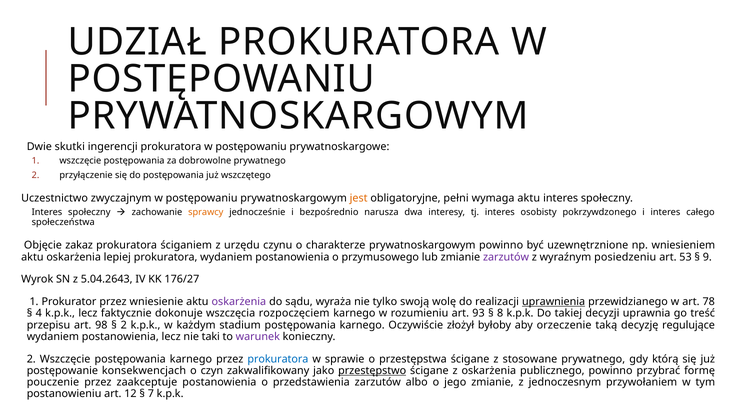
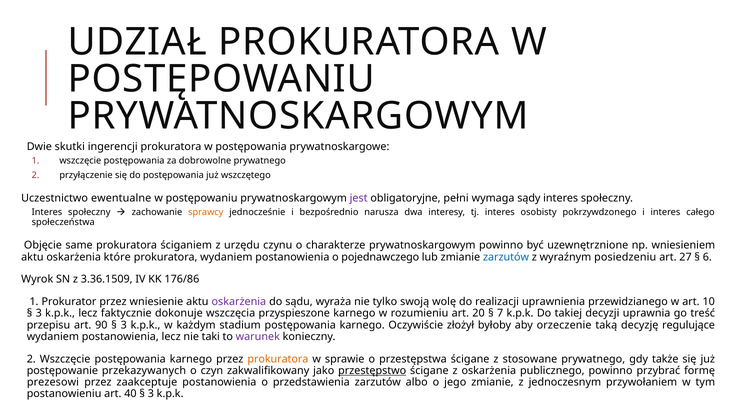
ingerencji prokuratora w postępowaniu: postępowaniu -> postępowania (251, 147)
zwyczajnym: zwyczajnym -> ewentualne (121, 198)
jest colour: orange -> purple (359, 198)
wymaga aktu: aktu -> sądy (529, 198)
zakaz: zakaz -> same (79, 245)
lepiej: lepiej -> które (117, 257)
przymusowego: przymusowego -> pojednawczego (380, 257)
zarzutów colour: purple -> blue (506, 257)
53: 53 -> 27 (686, 257)
9: 9 -> 6 (707, 257)
5.04.2643: 5.04.2643 -> 3.36.1509 (107, 279)
176/27: 176/27 -> 176/86 (182, 279)
uprawnienia underline: present -> none (554, 302)
78: 78 -> 10 (709, 302)
4: 4 -> 3 (39, 313)
rozpoczęciem: rozpoczęciem -> przyspieszone (294, 313)
93: 93 -> 20 (479, 313)
8: 8 -> 7 (500, 313)
98: 98 -> 90 (101, 325)
2: 2 -> 3 (124, 325)
prokuratora colour: blue -> orange (278, 359)
którą: którą -> także (665, 359)
konsekwencjach: konsekwencjach -> przekazywanych (144, 371)
pouczenie: pouczenie -> prezesowi (53, 382)
12: 12 -> 40 (130, 394)
7: 7 -> 3 (151, 394)
